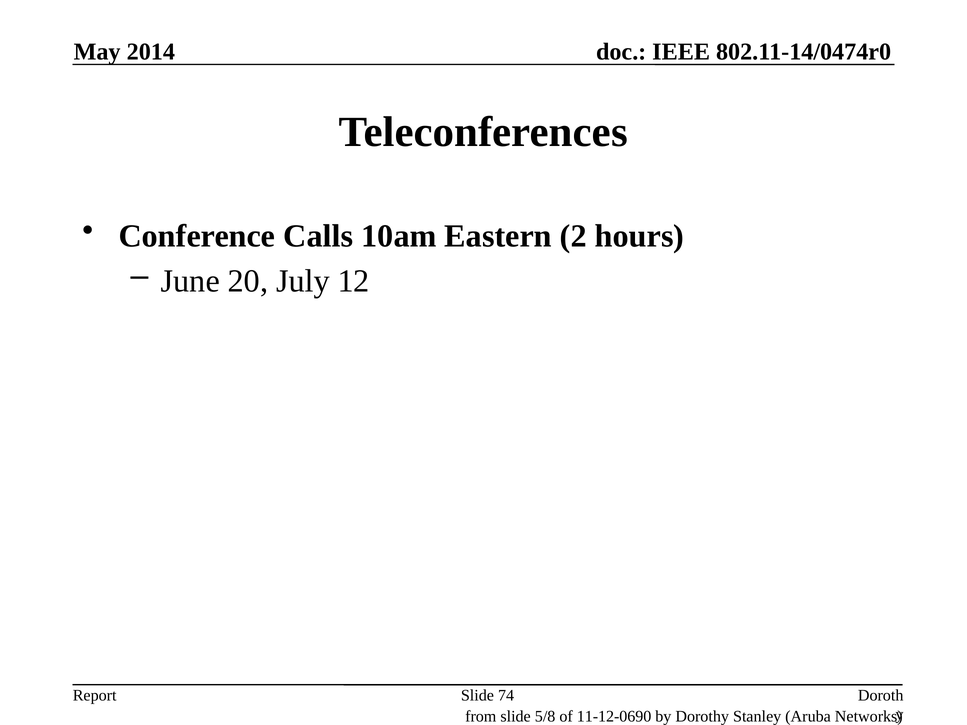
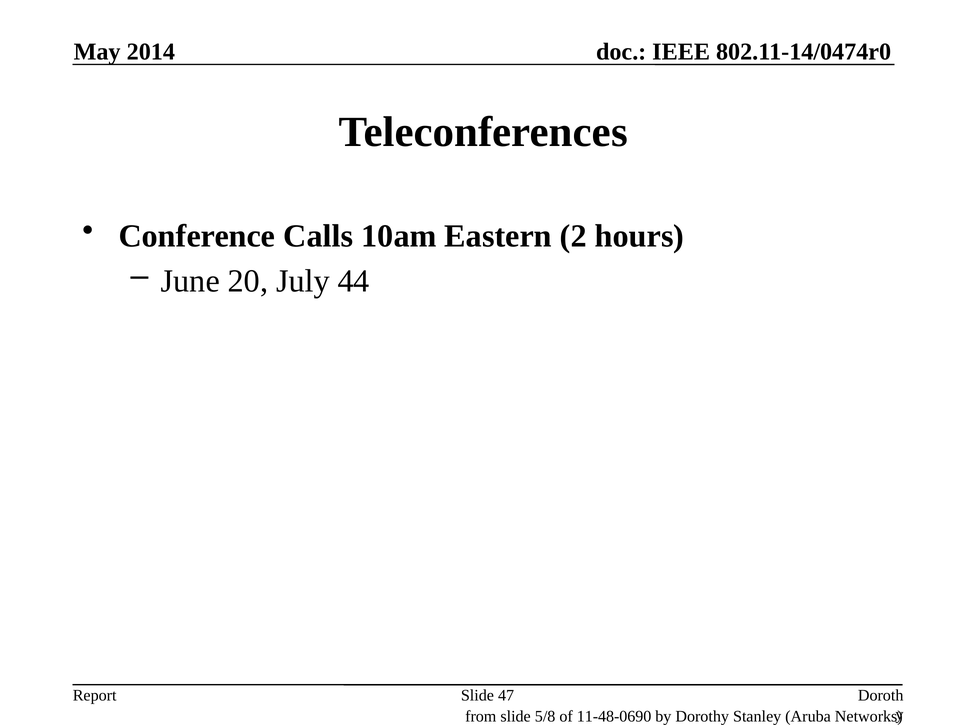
12: 12 -> 44 (354, 281)
74: 74 -> 47 (506, 696)
11-12-0690: 11-12-0690 -> 11-48-0690 (614, 717)
